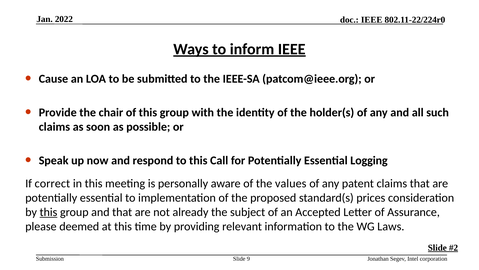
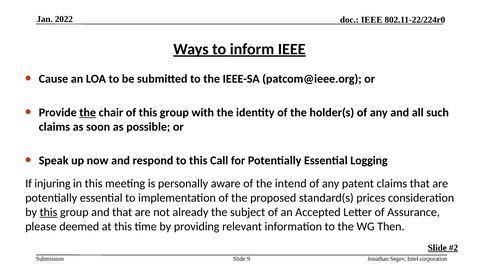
the underline: none -> present (88, 112)
correct: correct -> injuring (52, 183)
values: values -> intend (291, 183)
Laws: Laws -> Then (391, 226)
